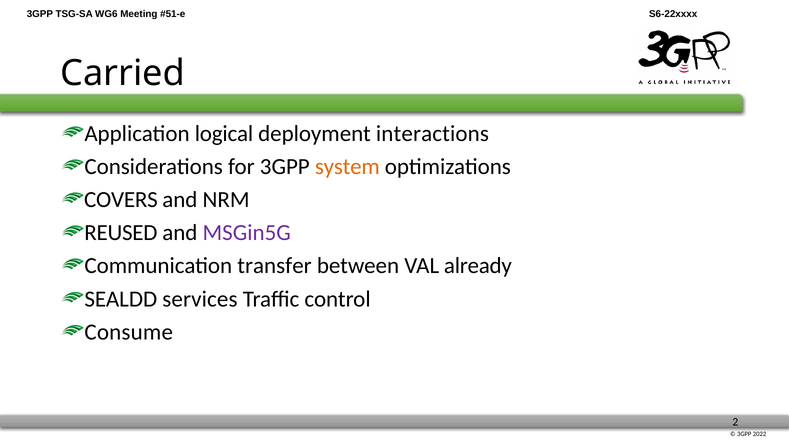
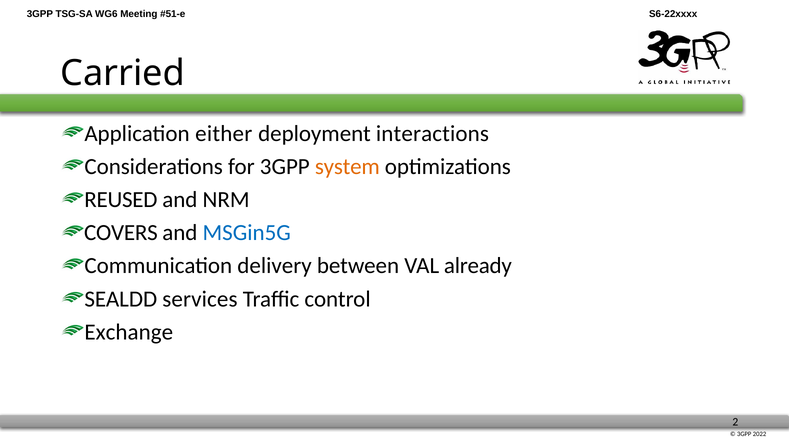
logical: logical -> either (224, 133)
COVERS: COVERS -> REUSED (121, 200)
REUSED: REUSED -> COVERS (121, 233)
MSGin5G colour: purple -> blue (247, 233)
transfer: transfer -> delivery (275, 266)
Consume: Consume -> Exchange (129, 332)
